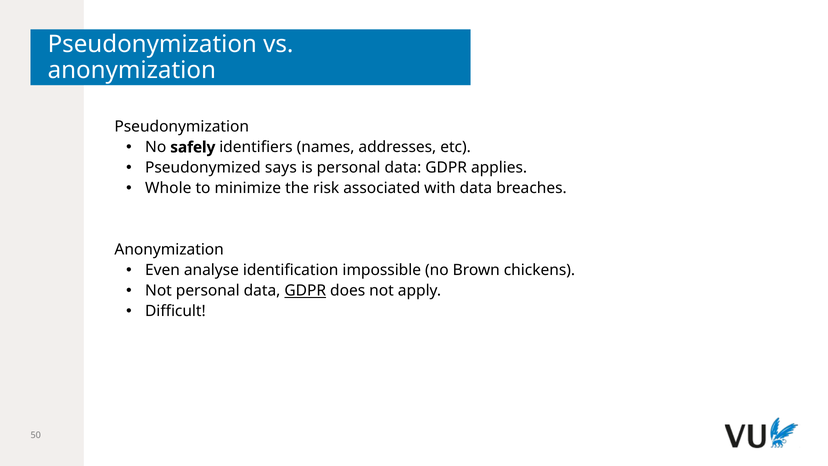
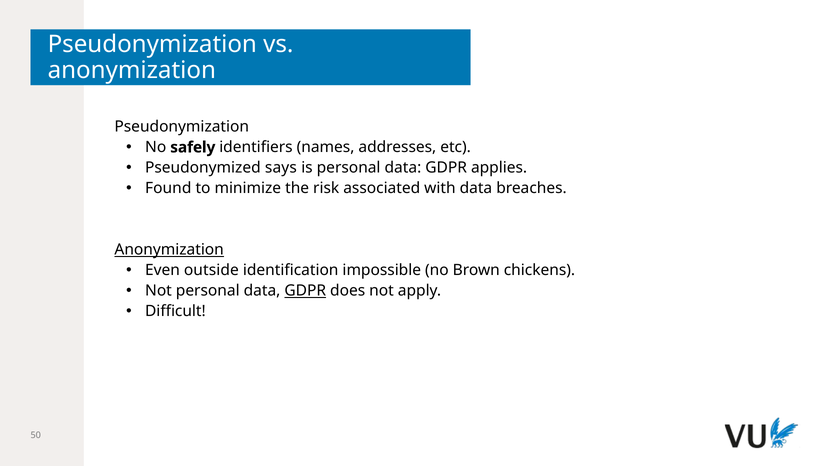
Whole: Whole -> Found (168, 188)
Anonymization underline: none -> present (169, 250)
analyse: analyse -> outside (211, 270)
